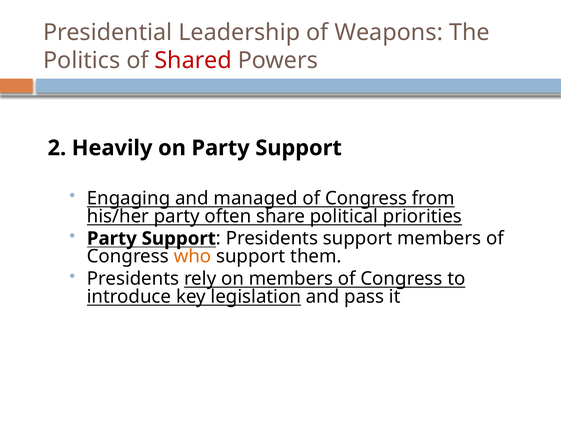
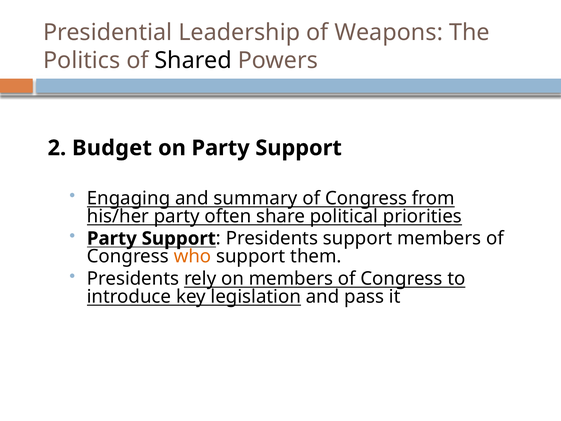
Shared colour: red -> black (193, 60)
Heavily: Heavily -> Budget (112, 148)
managed: managed -> summary (255, 198)
